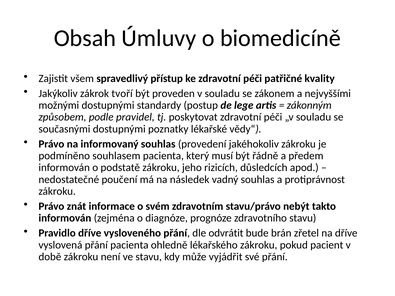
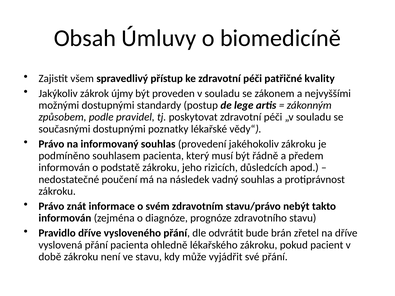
tvoří: tvoří -> újmy (122, 93)
